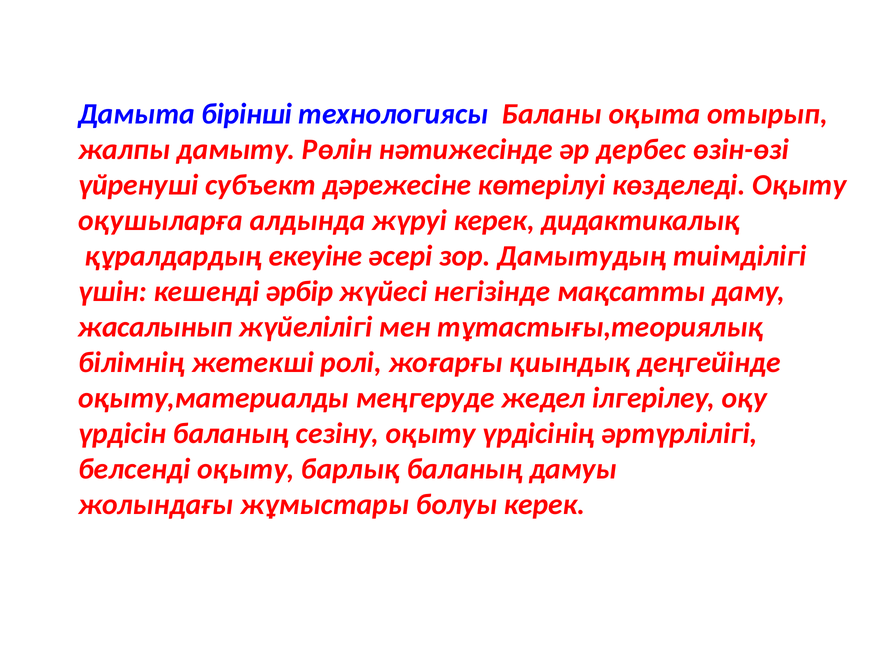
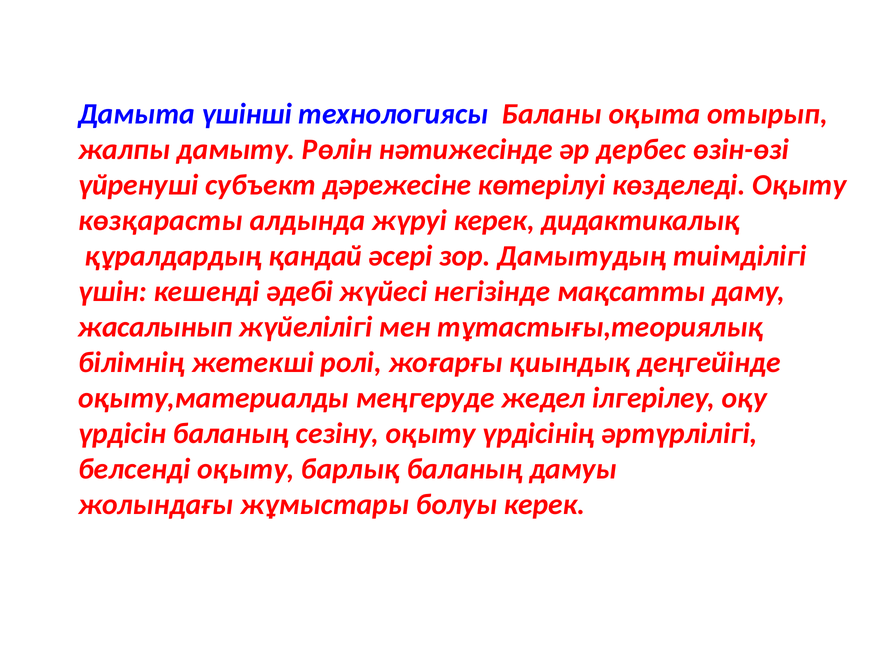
бірінші: бірінші -> үшінші (247, 114)
оқушыларға: оқушыларға -> көзқарасты (160, 220)
екеуіне: екеуіне -> қандай (315, 256)
әрбір: әрбір -> әдебі (300, 291)
